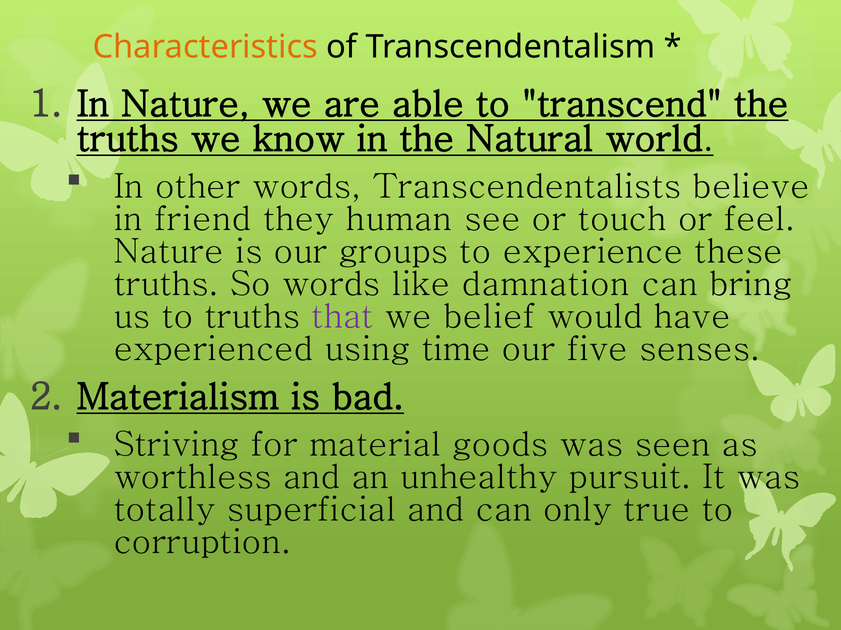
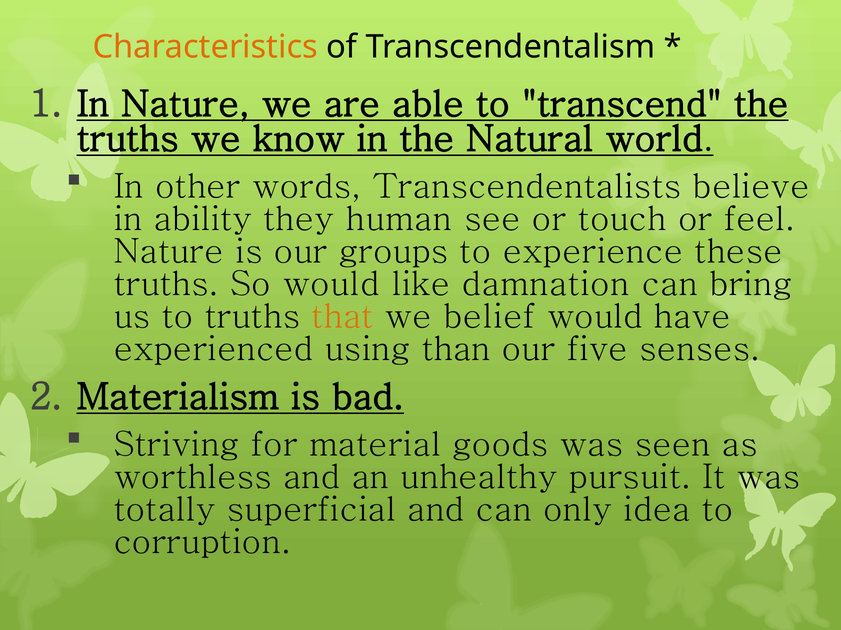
friend: friend -> ability (203, 219)
So words: words -> would (331, 284)
that colour: purple -> orange (342, 317)
time: time -> than (456, 349)
true: true -> idea (657, 510)
